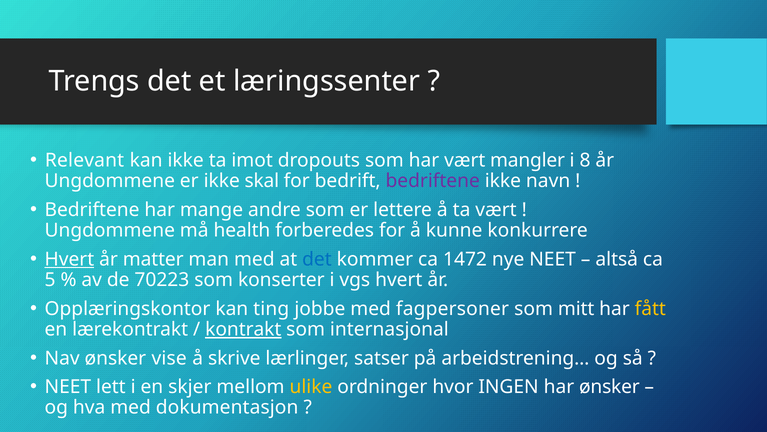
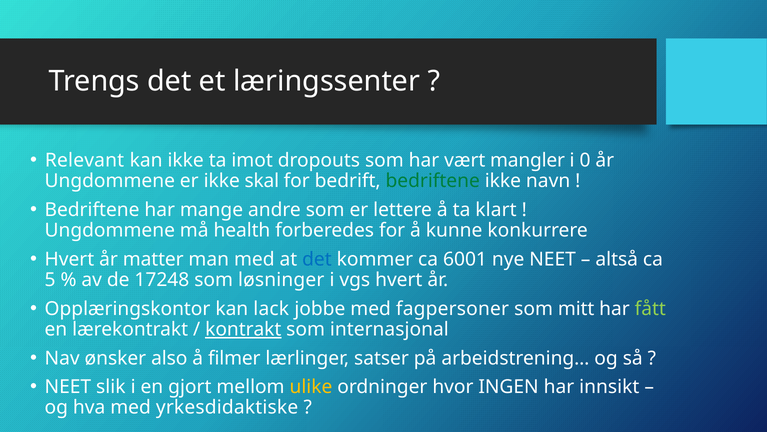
8: 8 -> 0 (585, 160)
bedriftene colour: purple -> green (433, 181)
ta vært: vært -> klart (496, 210)
Hvert underline: present -> none (69, 259)
1472: 1472 -> 6001 (465, 259)
70223: 70223 -> 17248 (162, 280)
konserter: konserter -> løsninger (281, 280)
ting: ting -> lack (271, 308)
fått colour: yellow -> light green (650, 308)
vise: vise -> also (169, 358)
skrive: skrive -> filmer (234, 358)
lett: lett -> slik (111, 386)
skjer: skjer -> gjort (190, 386)
har ønsker: ønsker -> innsikt (609, 386)
dokumentasjon: dokumentasjon -> yrkesdidaktiske (227, 407)
